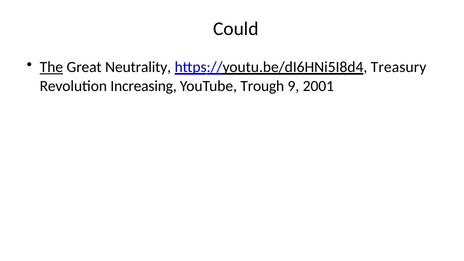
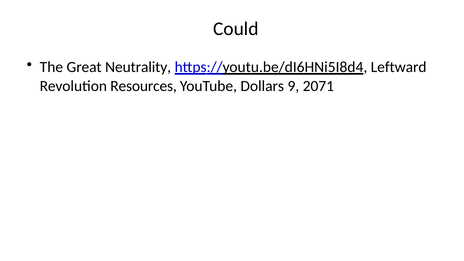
The underline: present -> none (51, 67)
Treasury: Treasury -> Leftward (399, 67)
Increasing: Increasing -> Resources (144, 86)
Trough: Trough -> Dollars (262, 86)
2001: 2001 -> 2071 (318, 86)
